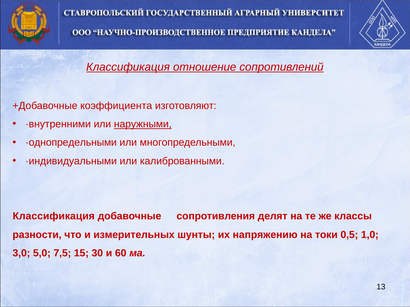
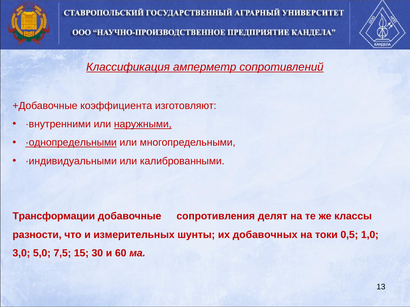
отношение: отношение -> амперметр (205, 67)
·однопредельными underline: none -> present (71, 143)
Классификация: Классификация -> Трансформации (54, 217)
напряжению: напряжению -> добавочных (265, 235)
